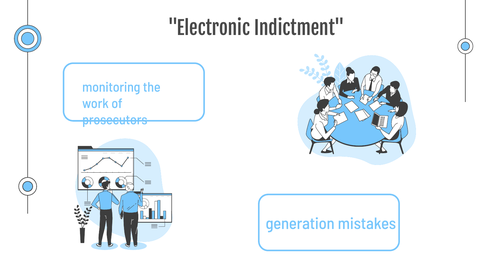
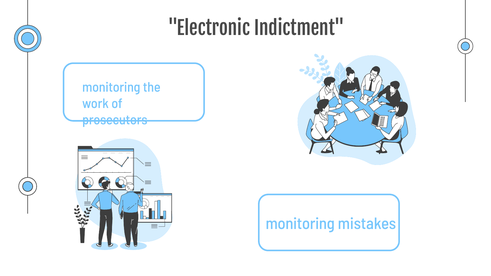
generation: generation -> monitoring (300, 224)
